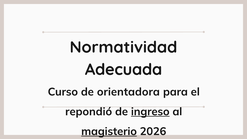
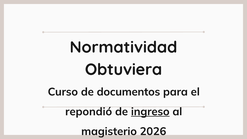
Adecuada: Adecuada -> Obtuviera (124, 70)
orientadora: orientadora -> documentos (128, 92)
magisterio underline: present -> none (109, 131)
